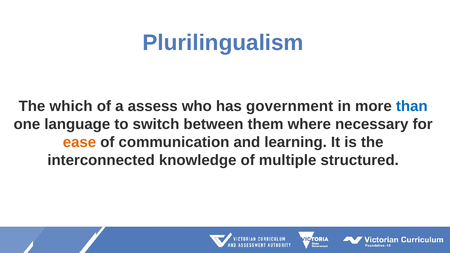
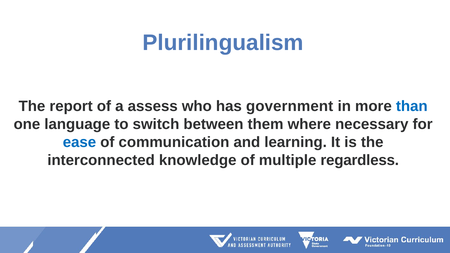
which: which -> report (71, 106)
ease colour: orange -> blue (79, 142)
structured: structured -> regardless (360, 160)
